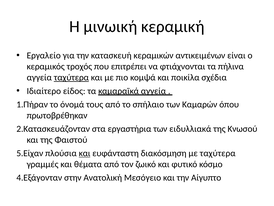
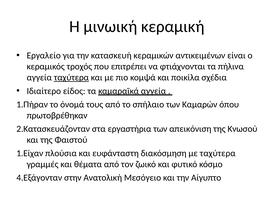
ειδυλλιακά: ειδυλλιακά -> απεικόνιση (190, 129)
5.Είχαν: 5.Είχαν -> 1.Είχαν (30, 153)
και underline: present -> none (85, 153)
